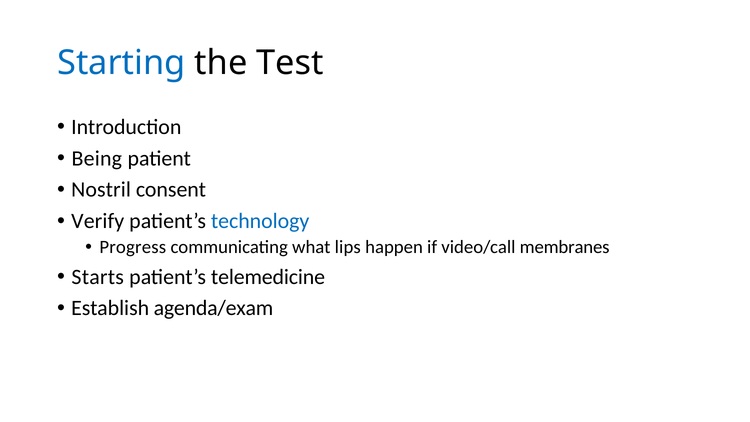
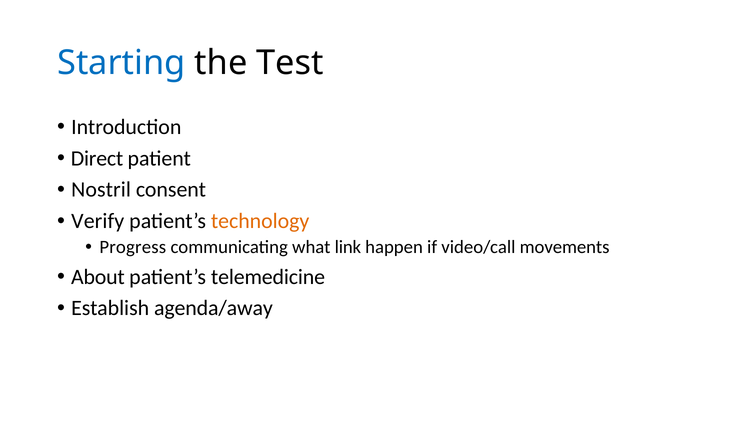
Being: Being -> Direct (97, 158)
technology colour: blue -> orange (260, 221)
lips: lips -> link (348, 247)
membranes: membranes -> movements (565, 247)
Starts: Starts -> About (98, 277)
agenda/exam: agenda/exam -> agenda/away (213, 308)
